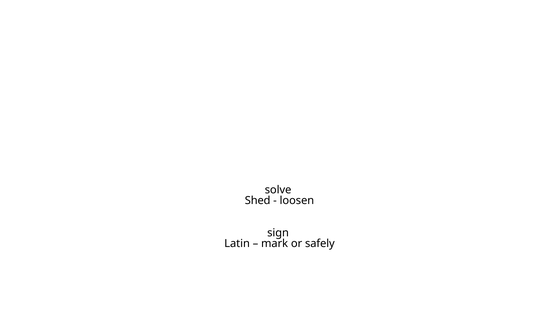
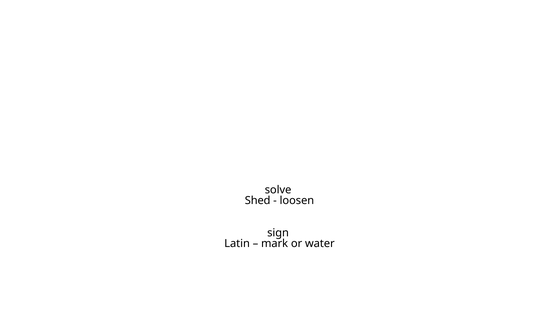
safely: safely -> water (320, 244)
